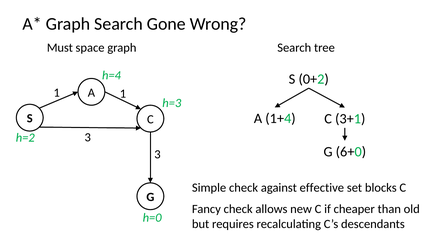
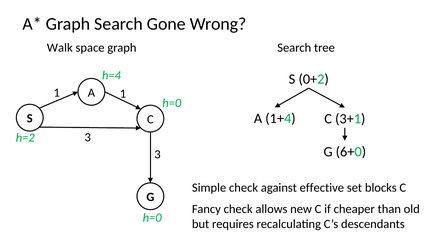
Must: Must -> Walk (60, 48)
h=3: h=3 -> h=0 (172, 103)
